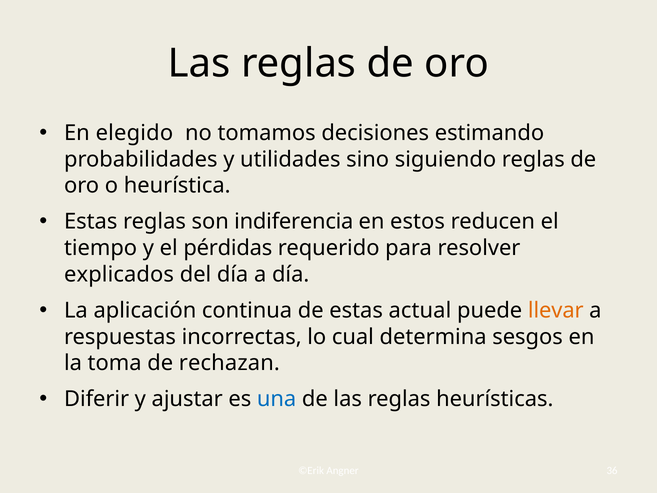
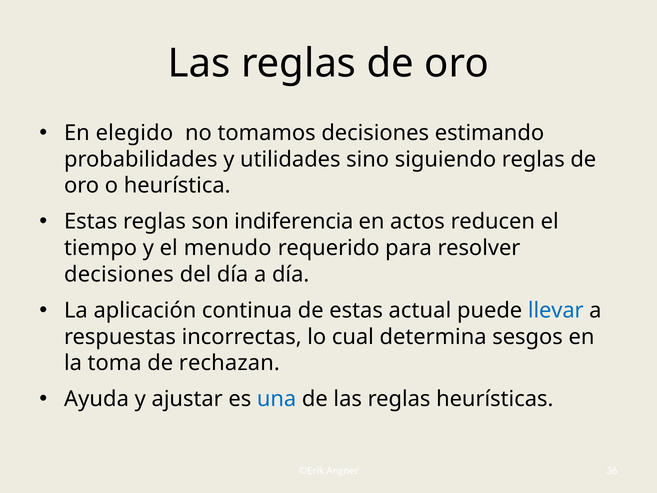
estos: estos -> actos (417, 222)
pérdidas: pérdidas -> menudo (228, 248)
explicados: explicados -> decisiones (119, 274)
llevar colour: orange -> blue (556, 310)
Diferir: Diferir -> Ayuda (97, 399)
